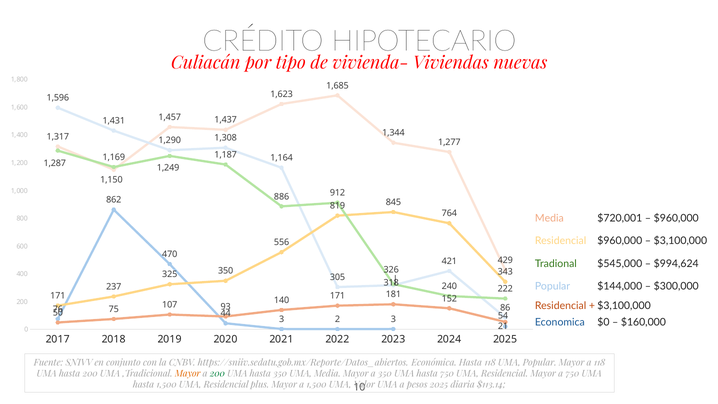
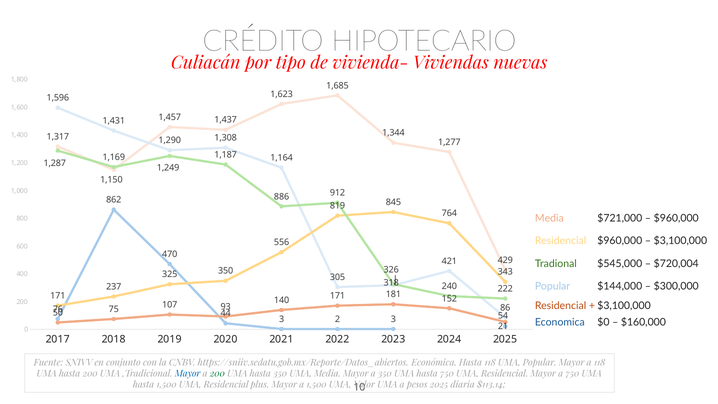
$720,001: $720,001 -> $721,000 (620, 218)
$994,624: $994,624 -> $720,004 (676, 264)
Mayor colour: orange -> blue (188, 373)
